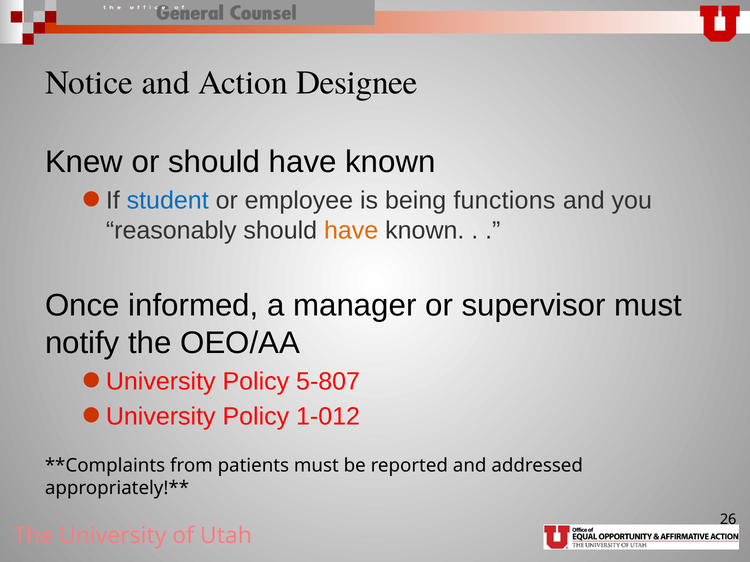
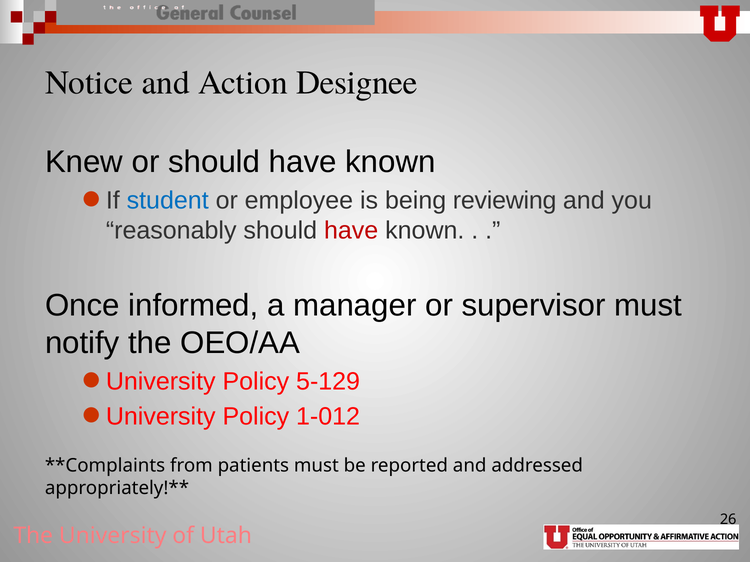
functions: functions -> reviewing (505, 201)
have colour: orange -> red (351, 231)
5-807: 5-807 -> 5-129 (328, 382)
